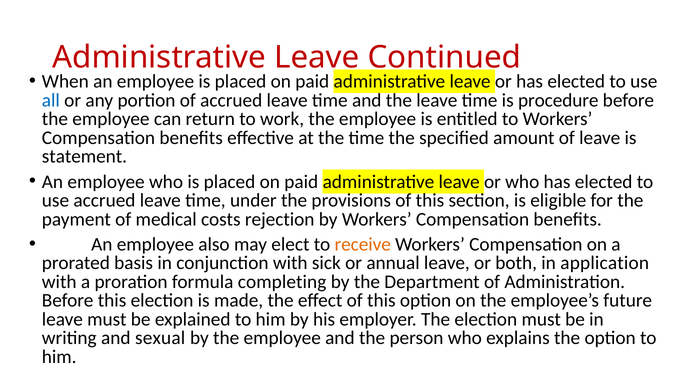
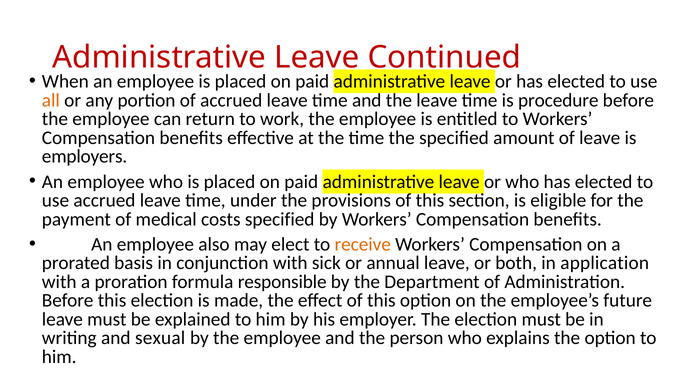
all colour: blue -> orange (51, 100)
statement: statement -> employers (85, 157)
costs rejection: rejection -> specified (280, 219)
completing: completing -> responsible (282, 282)
